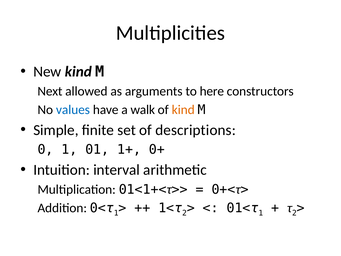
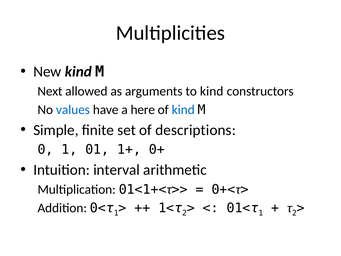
to here: here -> kind (212, 91)
walk: walk -> here (143, 110)
kind colour: orange -> blue (183, 110)
